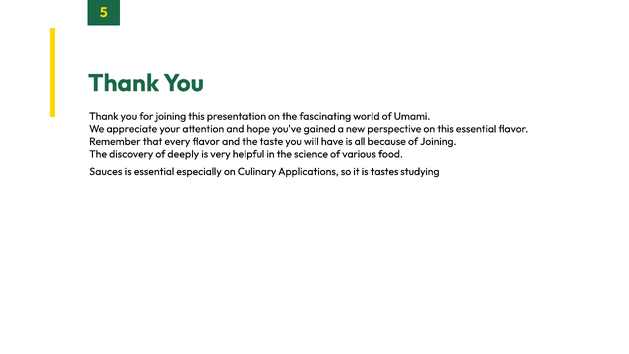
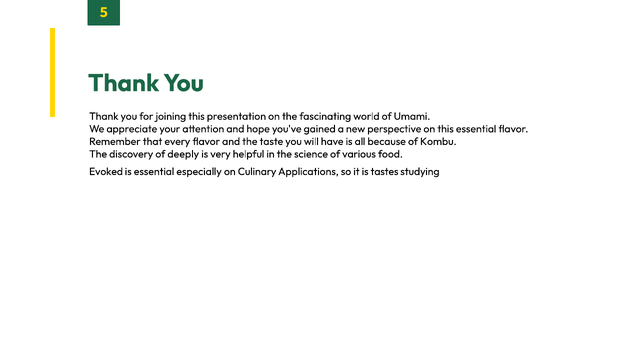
of Joining: Joining -> Kombu (438, 141)
Sauces: Sauces -> Evoked (106, 171)
